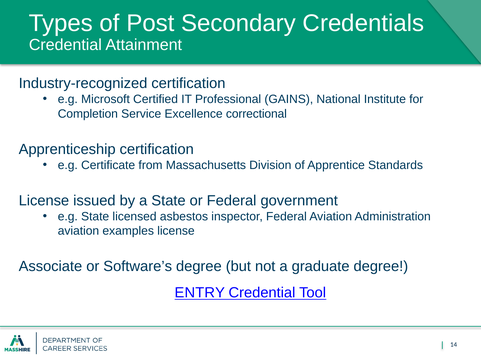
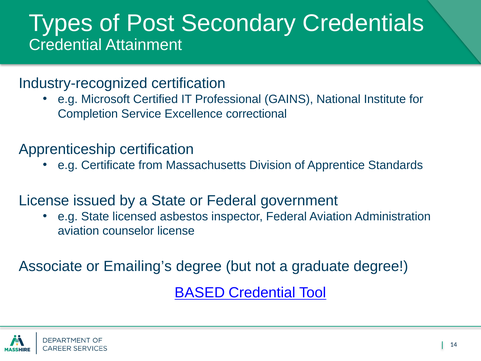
examples: examples -> counselor (128, 231)
Software’s: Software’s -> Emailing’s (138, 266)
ENTRY: ENTRY -> BASED (200, 293)
